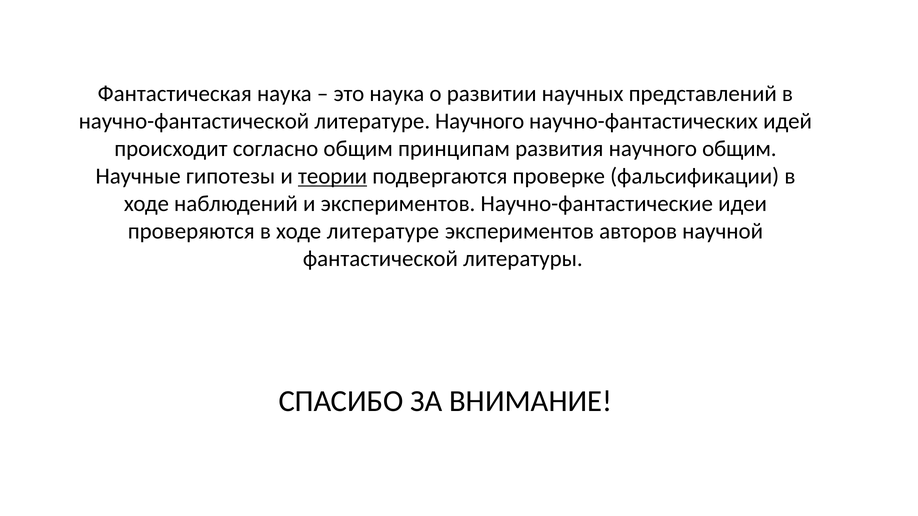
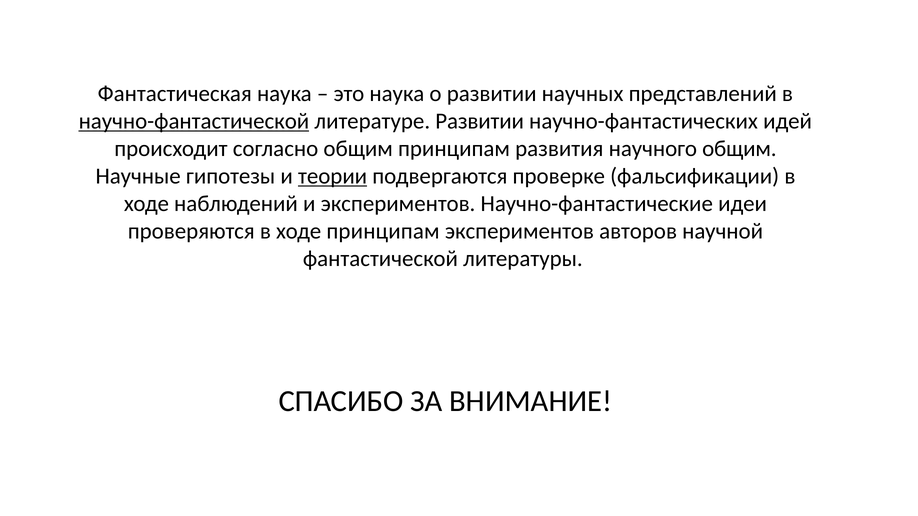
научно-фантастической underline: none -> present (194, 121)
литературе Научного: Научного -> Развитии (480, 121)
ходе литературе: литературе -> принципам (383, 231)
